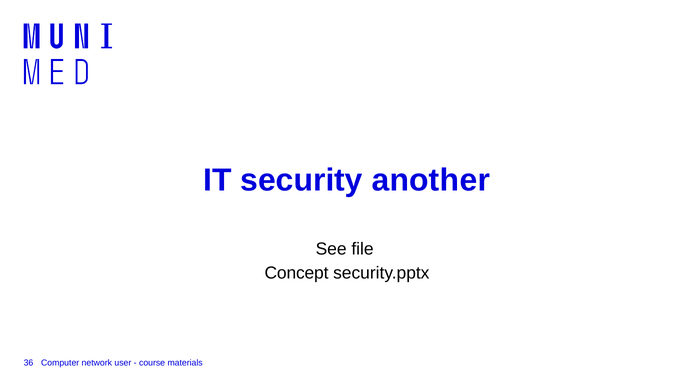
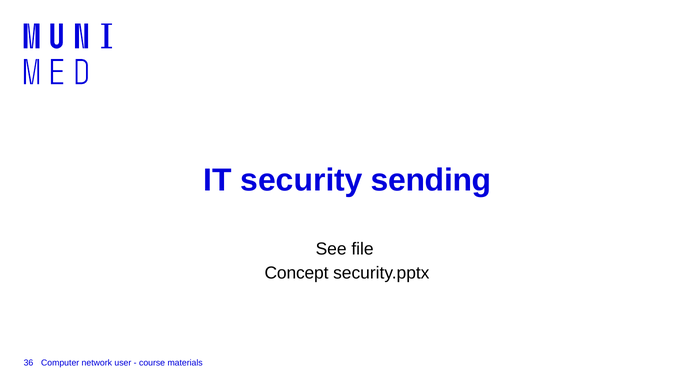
another: another -> sending (431, 181)
